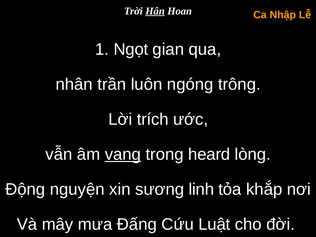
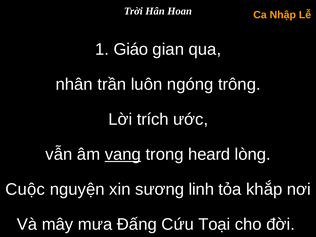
Hân underline: present -> none (155, 11)
Ngọt: Ngọt -> Giáo (131, 49)
Động: Động -> Cuộc (25, 189)
Luật: Luật -> Toại (214, 224)
